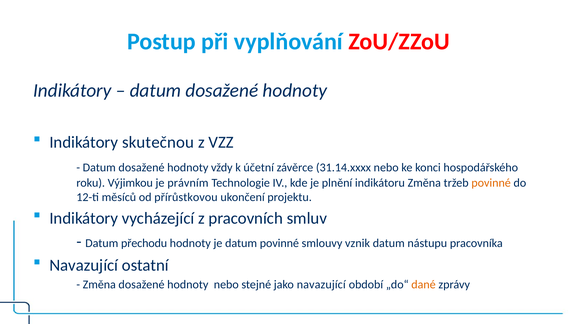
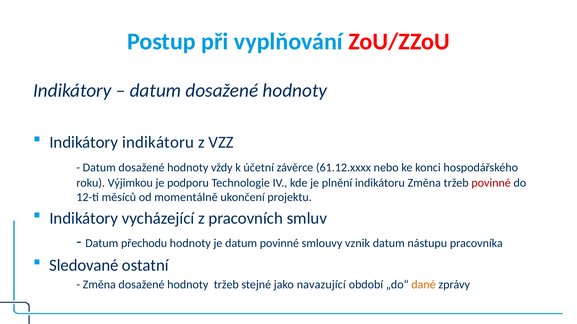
Indikátory skutečnou: skutečnou -> indikátoru (158, 143)
31.14.xxxx: 31.14.xxxx -> 61.12.xxxx (343, 168)
právním: právním -> podporu (188, 183)
povinné colour: orange -> red (491, 183)
přírůstkovou: přírůstkovou -> momentálně (186, 198)
Navazující: Navazující -> Sledované (84, 266)
hodnoty nebo: nebo -> tržeb (226, 285)
